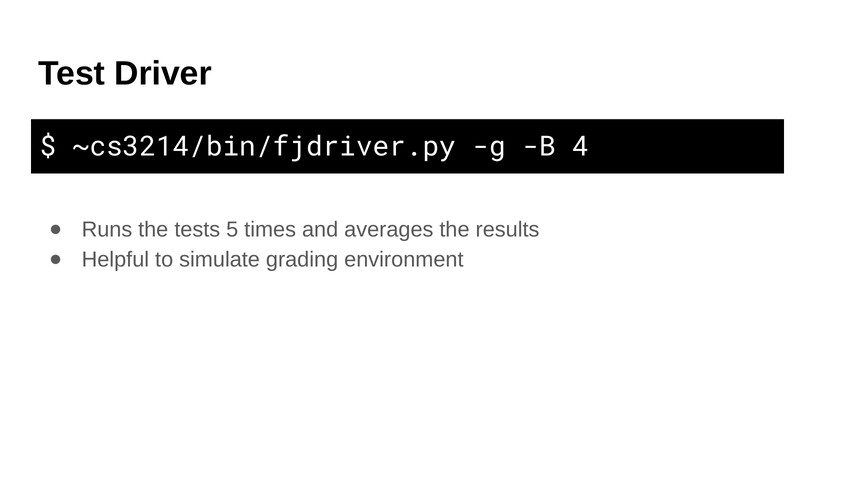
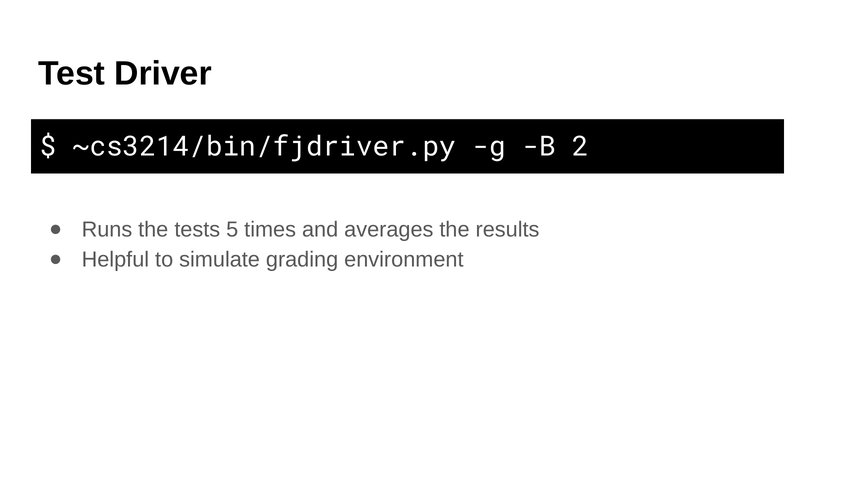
4: 4 -> 2 (581, 146)
